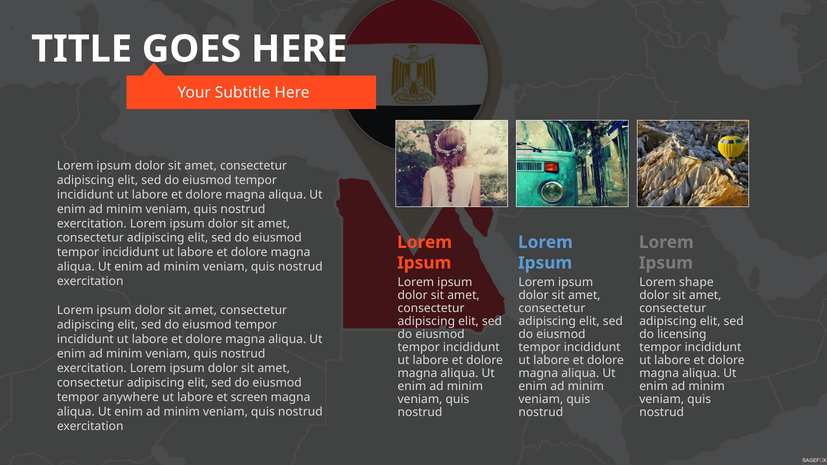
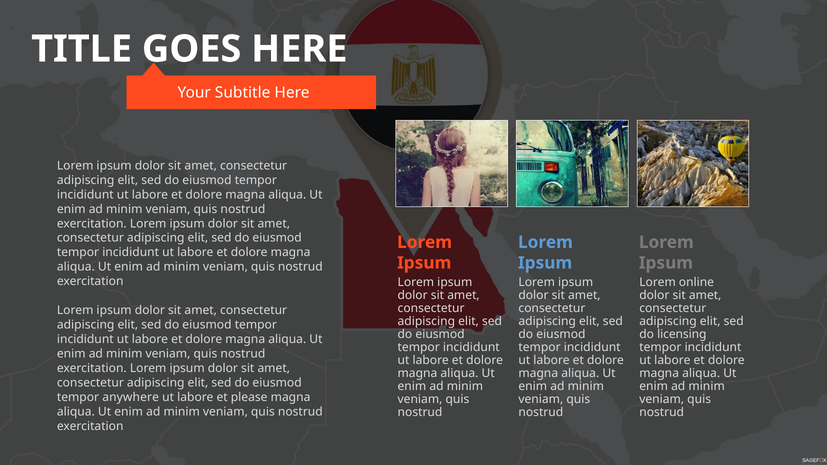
shape: shape -> online (696, 282)
screen: screen -> please (249, 397)
